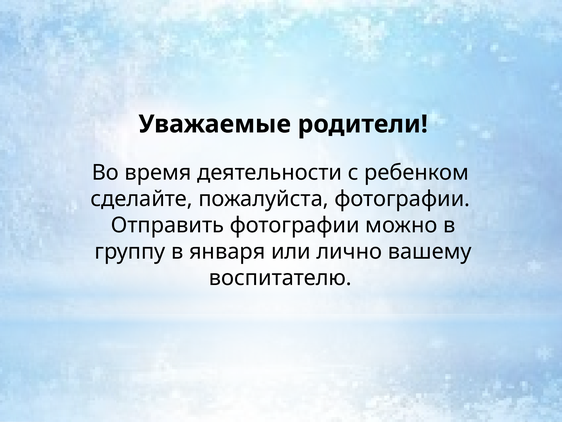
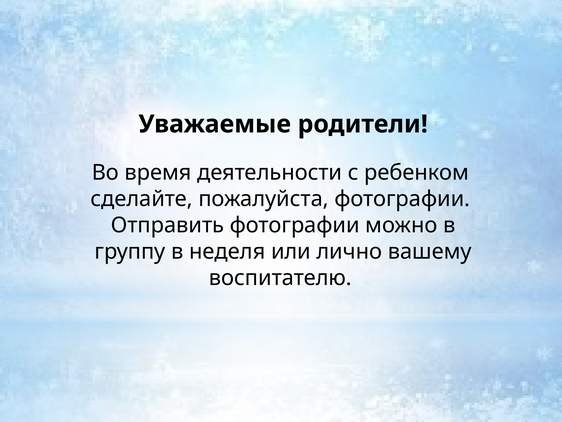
января: января -> неделя (227, 251)
